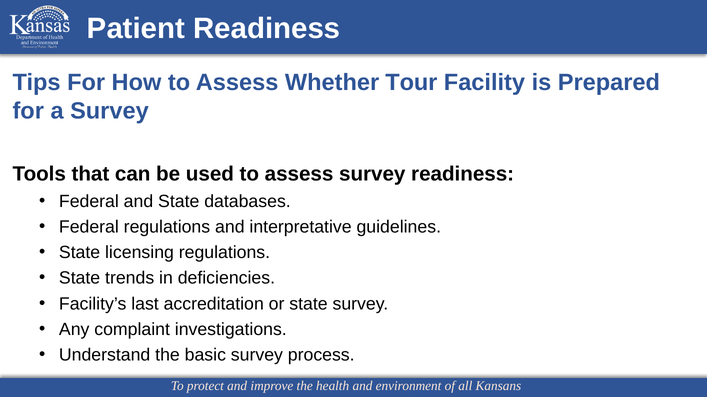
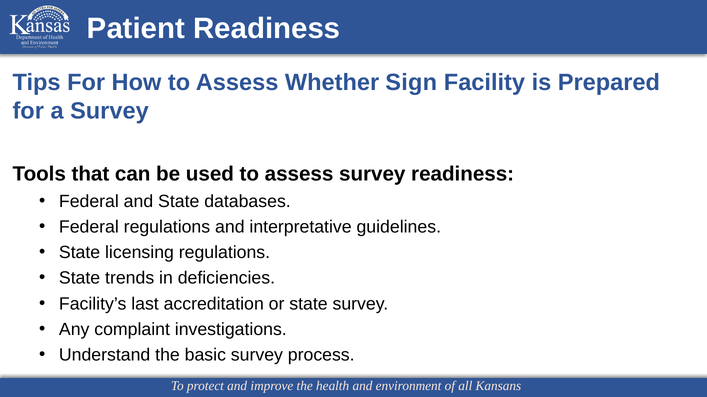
Tour: Tour -> Sign (411, 83)
